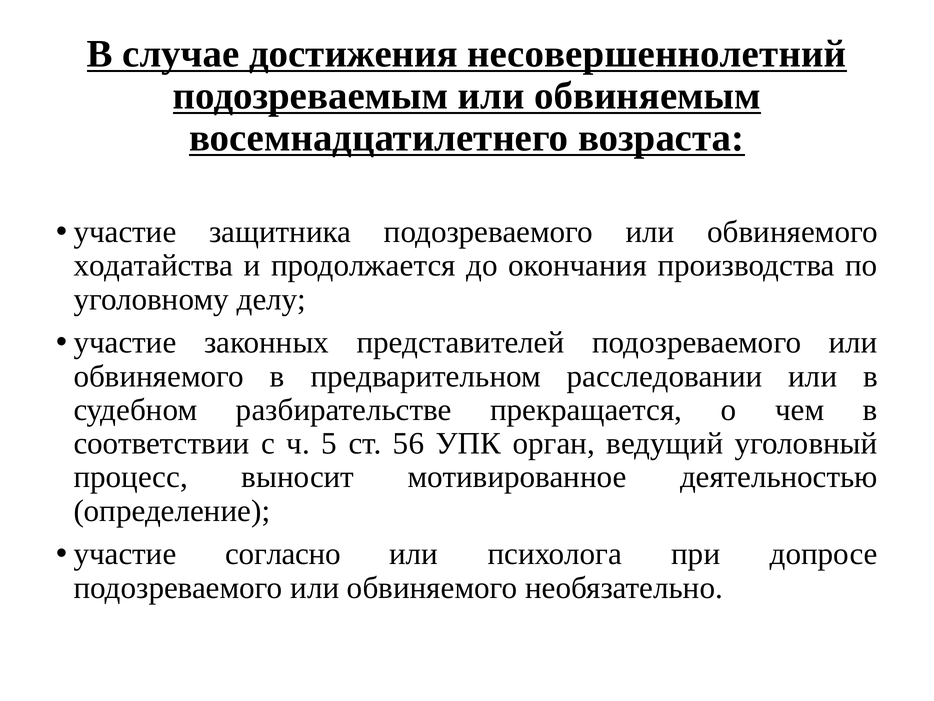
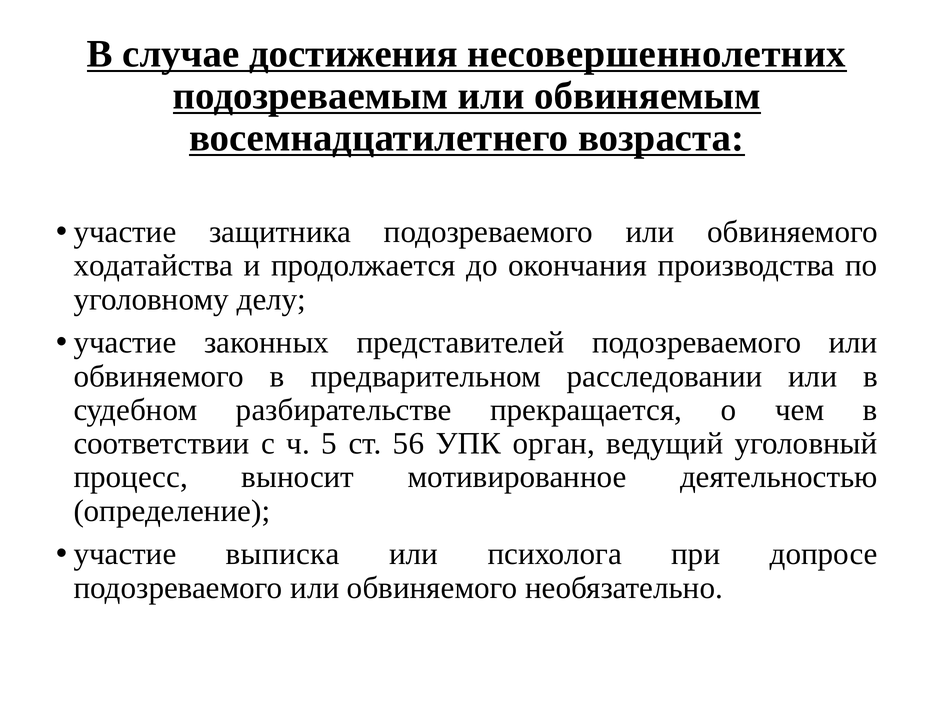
несовершеннолетний: несовершеннолетний -> несовершеннолетних (657, 54)
согласно: согласно -> выписка (283, 554)
